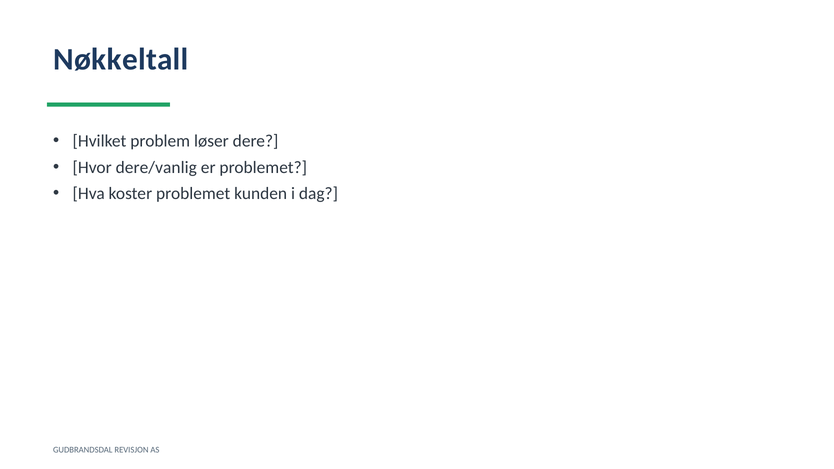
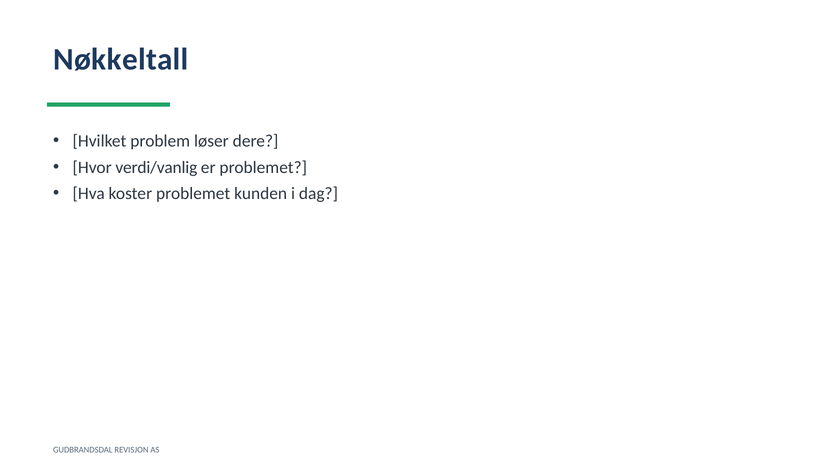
dere/vanlig: dere/vanlig -> verdi/vanlig (156, 167)
